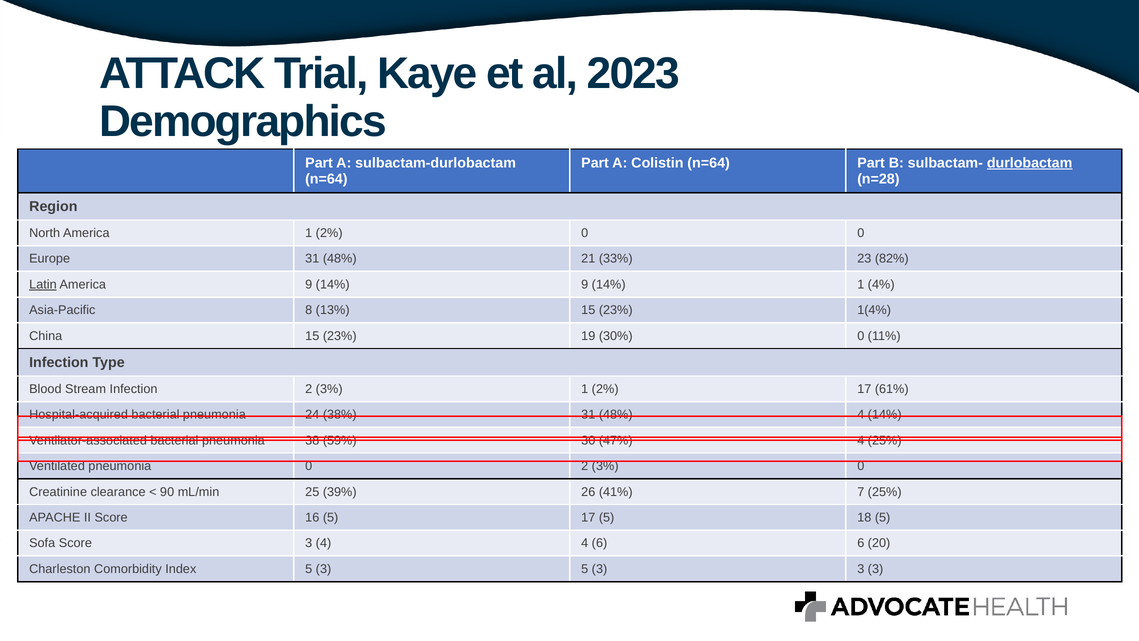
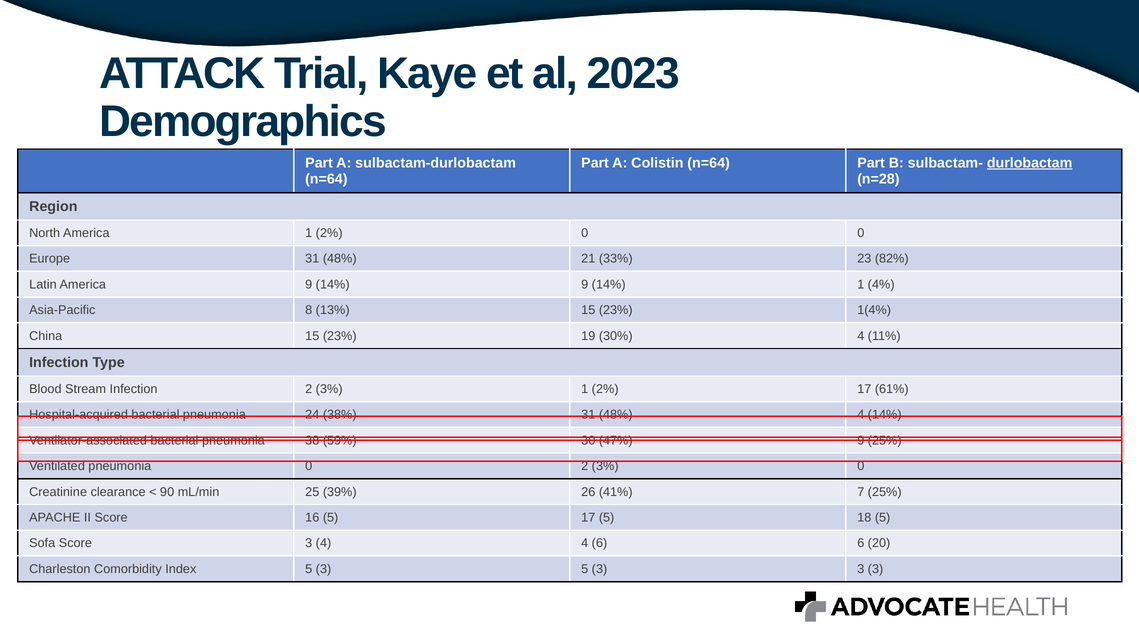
Latin underline: present -> none (43, 284)
30% 0: 0 -> 4 (861, 336)
47% 4: 4 -> 9 (861, 440)
